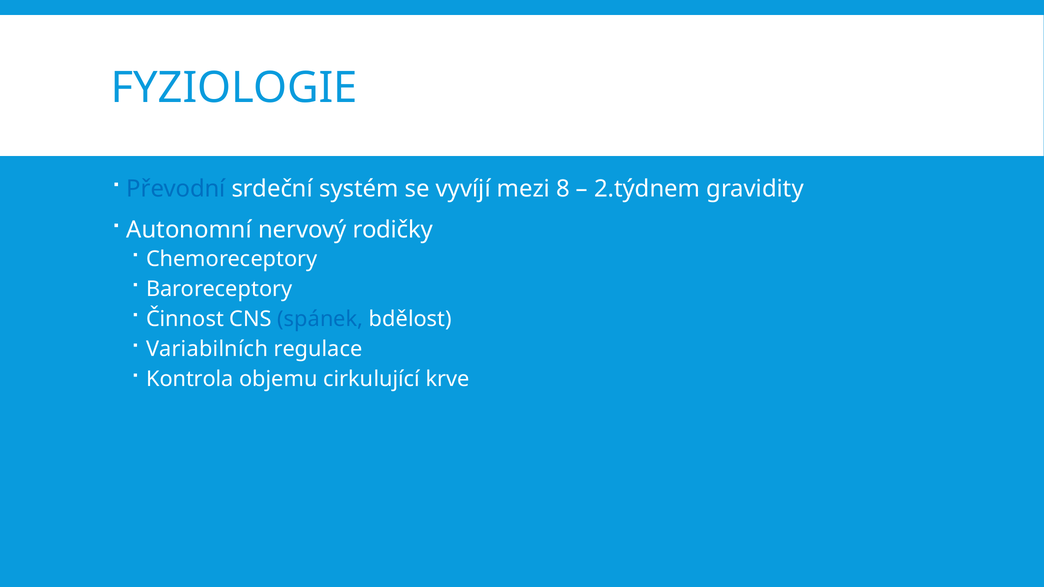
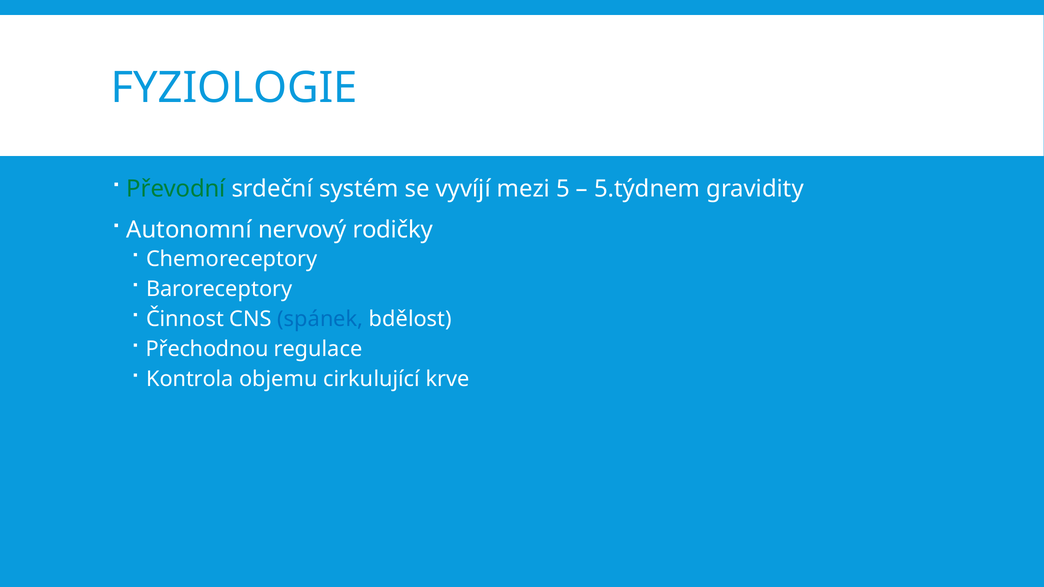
Převodní colour: blue -> green (176, 189)
8: 8 -> 5 (563, 189)
2.týdnem: 2.týdnem -> 5.týdnem (647, 189)
Variabilních: Variabilních -> Přechodnou (207, 349)
